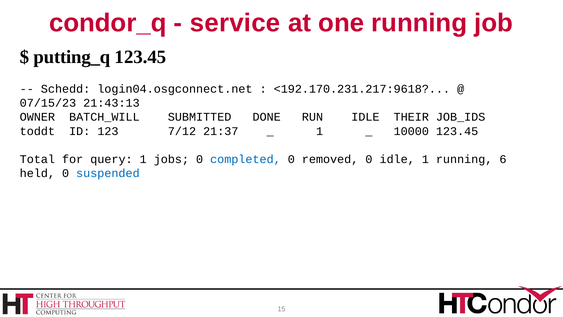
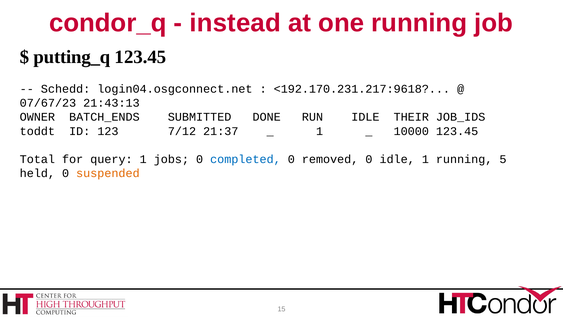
service: service -> instead (235, 23)
07/15/23: 07/15/23 -> 07/67/23 (48, 103)
BATCH_WILL: BATCH_WILL -> BATCH_ENDS (104, 117)
6: 6 -> 5 (503, 159)
suspended colour: blue -> orange (108, 173)
